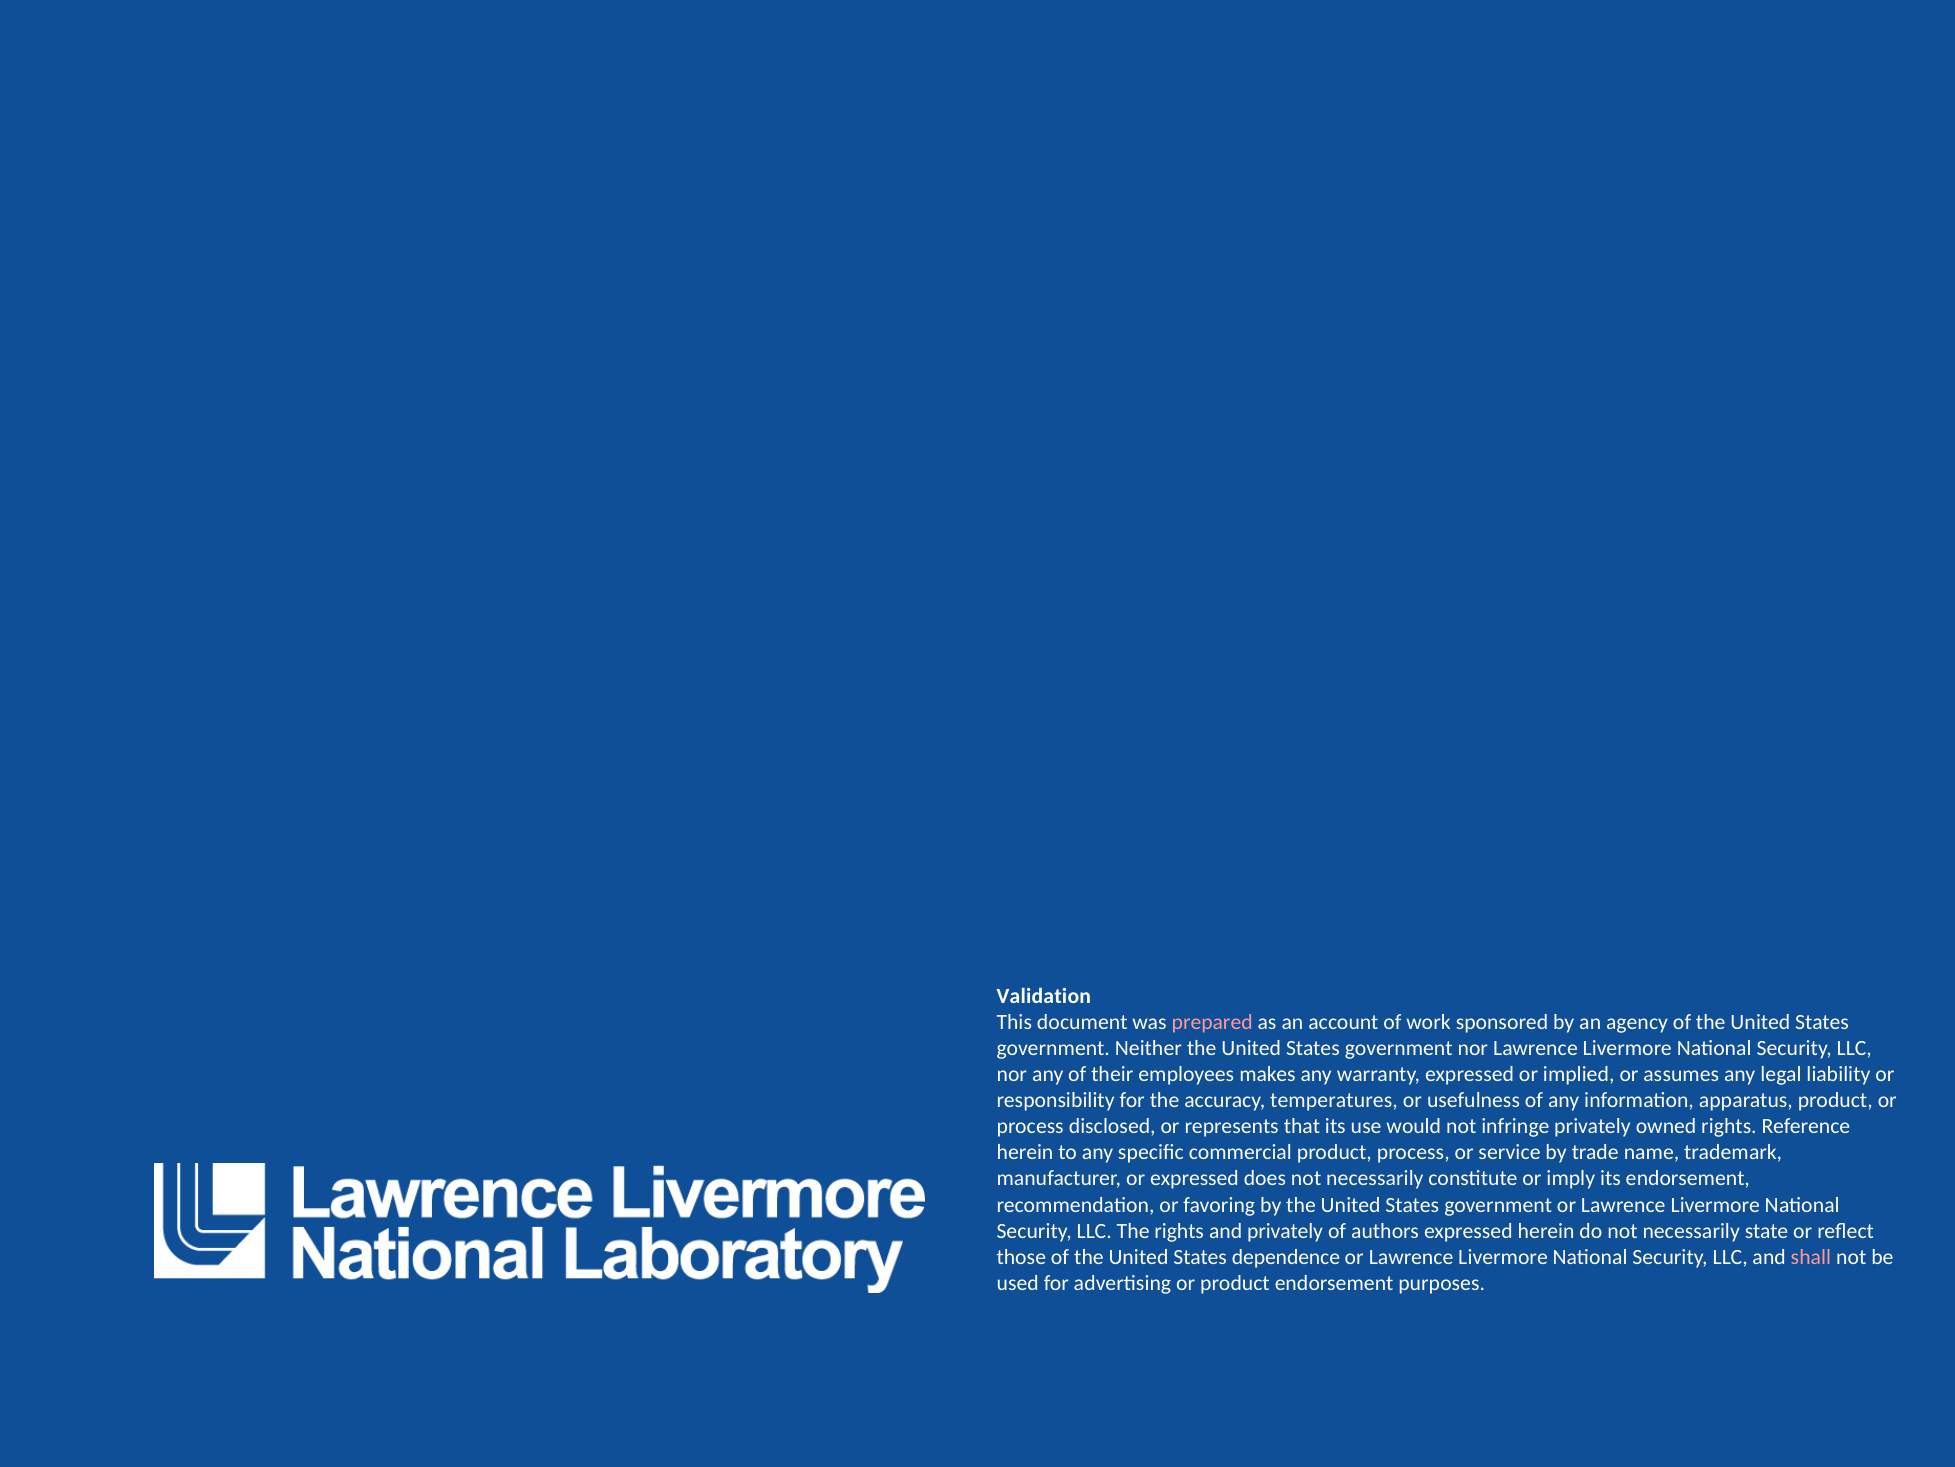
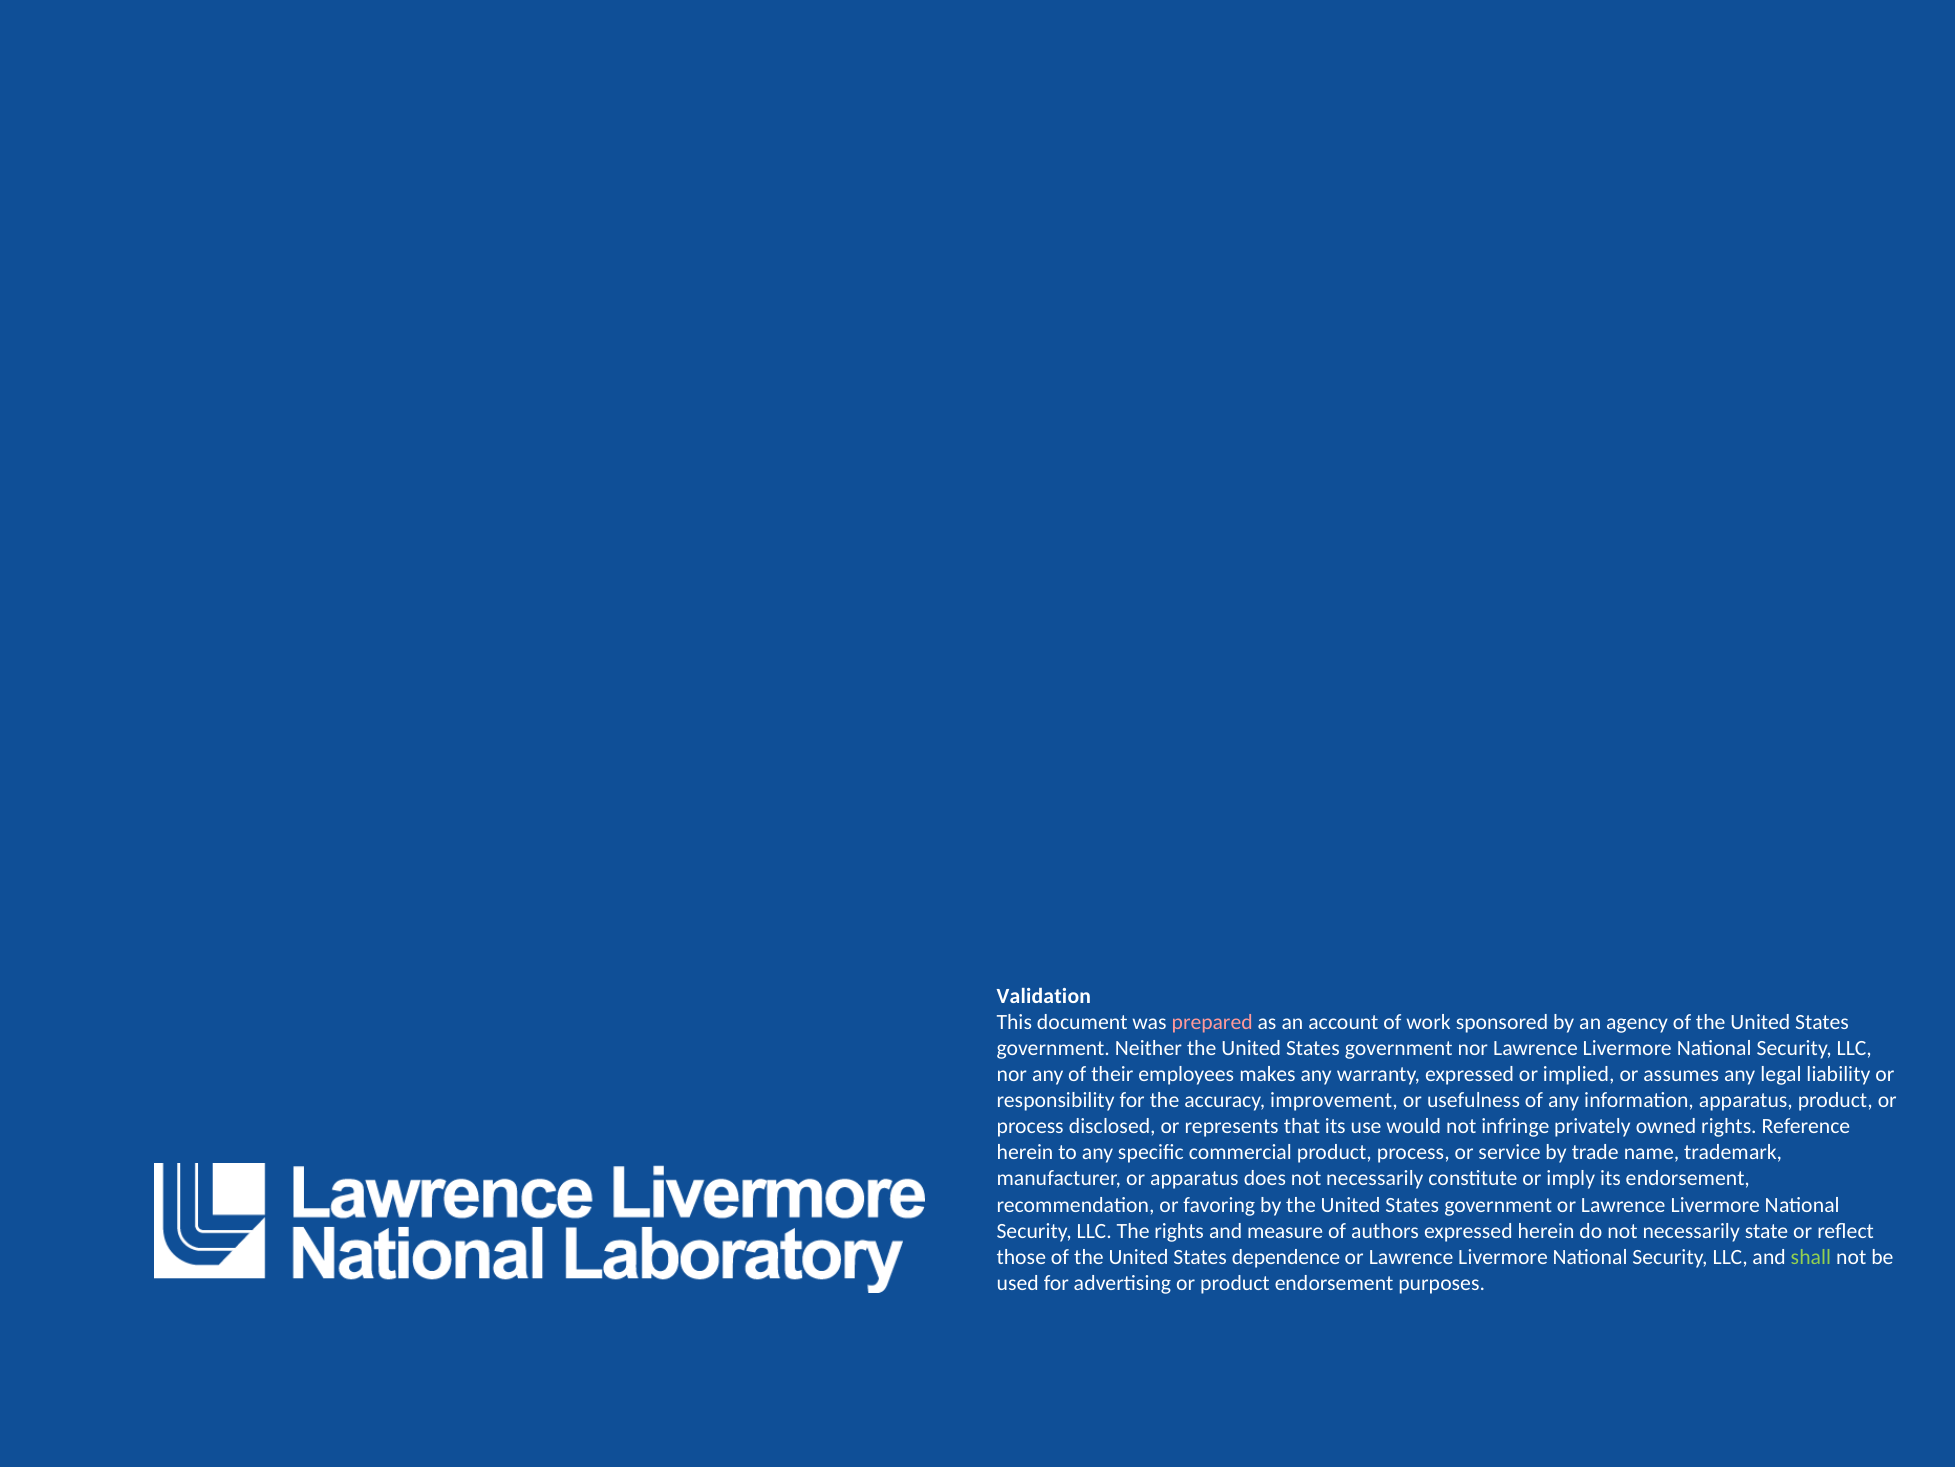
temperatures: temperatures -> improvement (1334, 1100)
or expressed: expressed -> apparatus (1194, 1178)
and privately: privately -> measure (1285, 1230)
shall colour: pink -> light green (1811, 1256)
